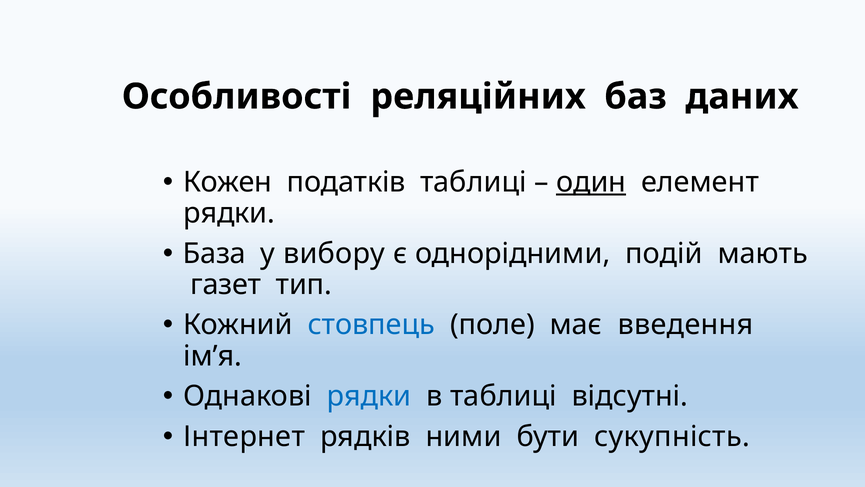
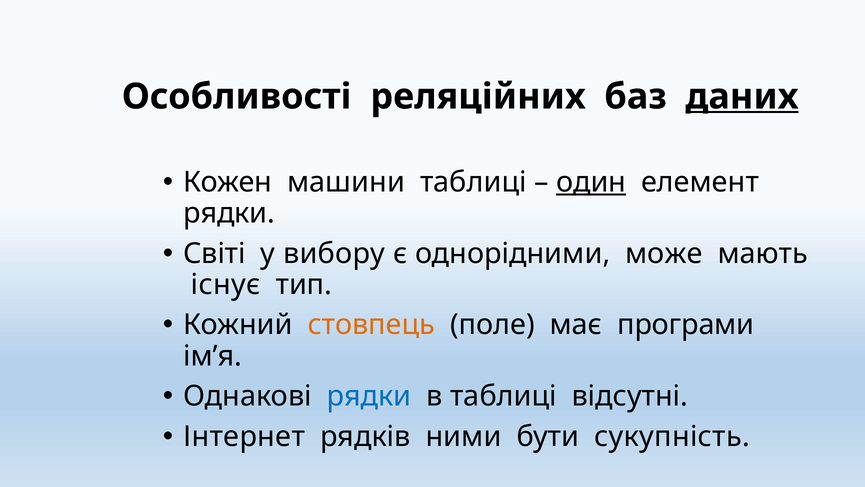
даних underline: none -> present (742, 97)
податків: податків -> машини (346, 182)
База: База -> Світі (214, 253)
подій: подій -> може (664, 253)
газет: газет -> існує (226, 284)
стовпець colour: blue -> orange (371, 325)
введення: введення -> програми (686, 325)
